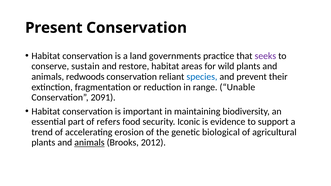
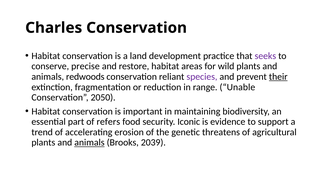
Present: Present -> Charles (54, 28)
governments: governments -> development (175, 56)
sustain: sustain -> precise (85, 66)
species colour: blue -> purple (202, 77)
their underline: none -> present (278, 77)
2091: 2091 -> 2050 (103, 98)
biological: biological -> threatens (221, 132)
2012: 2012 -> 2039 (153, 143)
